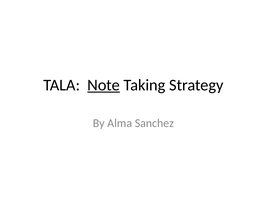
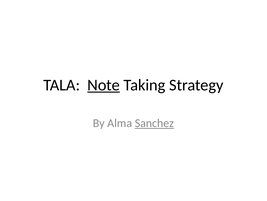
Sanchez underline: none -> present (154, 123)
